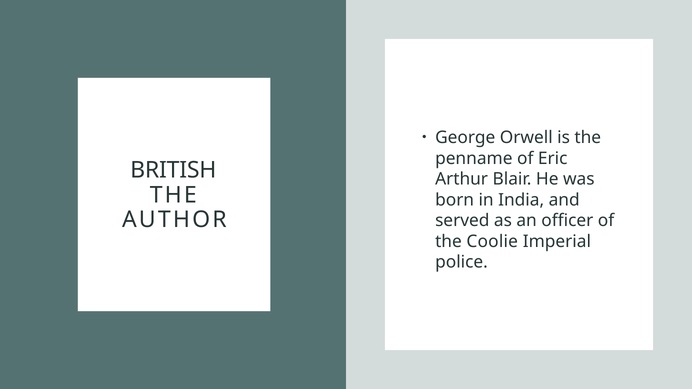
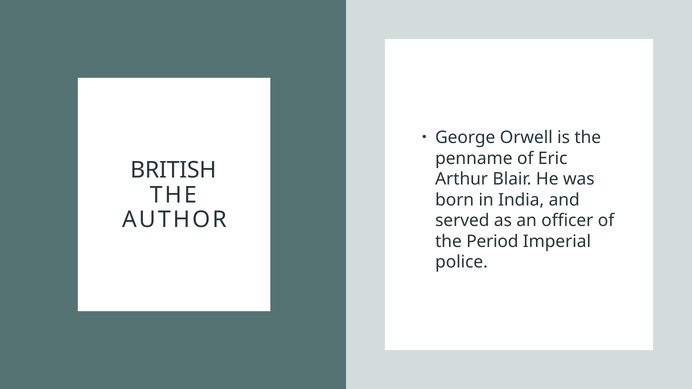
Coolie: Coolie -> Period (492, 242)
